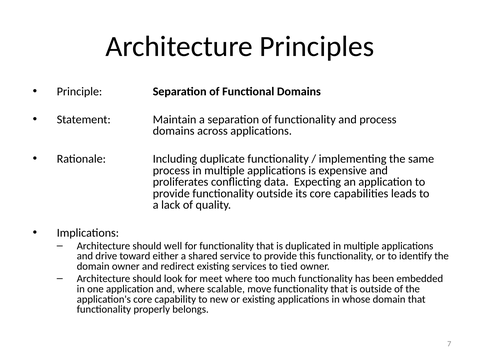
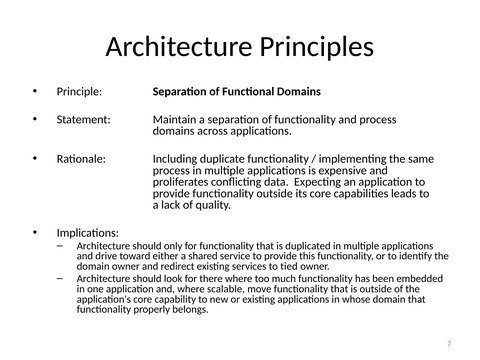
well: well -> only (173, 246)
meet: meet -> there (211, 279)
